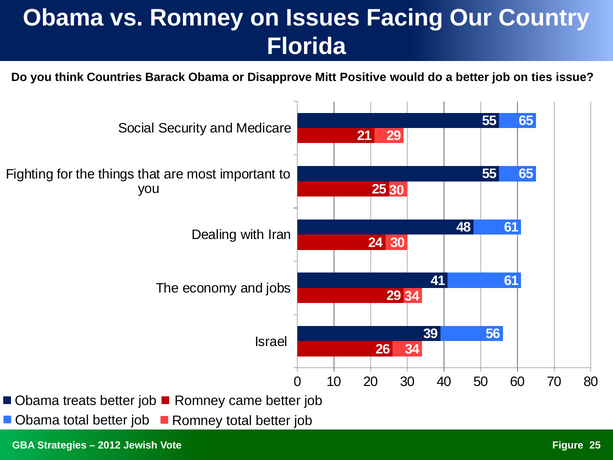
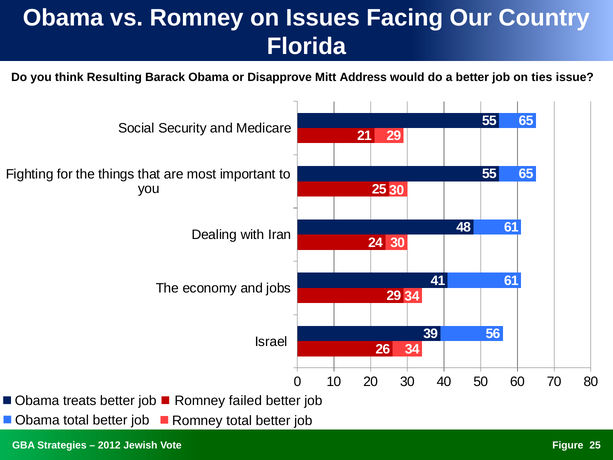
Countries: Countries -> Resulting (114, 77)
Positive: Positive -> Address (363, 77)
came: came -> failed (245, 401)
